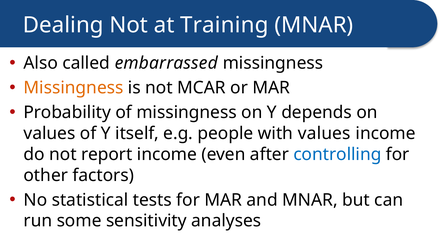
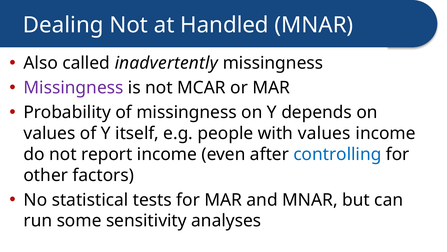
Training: Training -> Handled (224, 25)
embarrassed: embarrassed -> inadvertently (166, 63)
Missingness colour: orange -> purple (74, 88)
